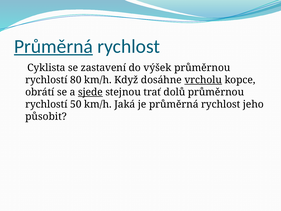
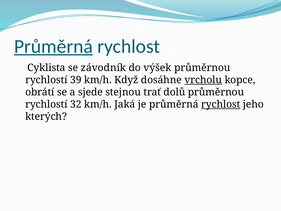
zastavení: zastavení -> závodník (103, 68)
80: 80 -> 39 (76, 80)
sjede underline: present -> none (90, 92)
50: 50 -> 32 (76, 104)
rychlost underline: none -> present (221, 104)
působit: působit -> kterých (46, 116)
